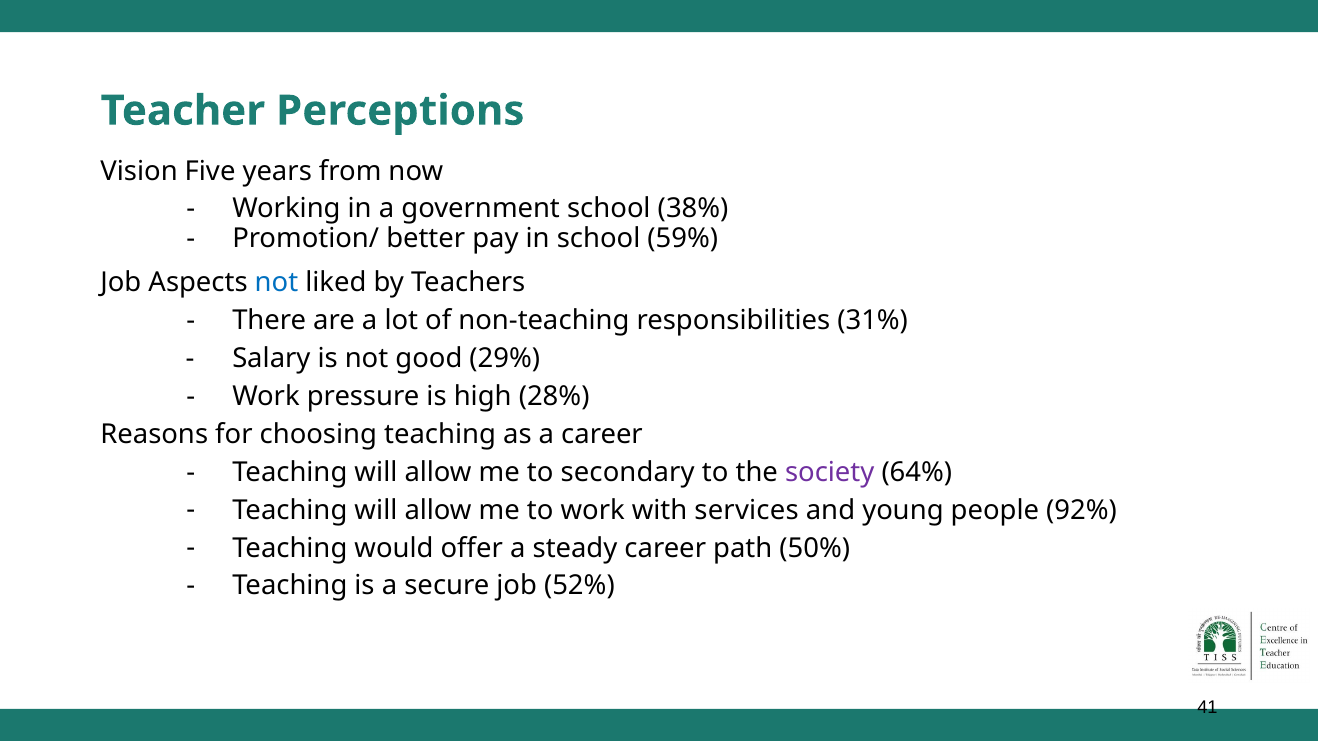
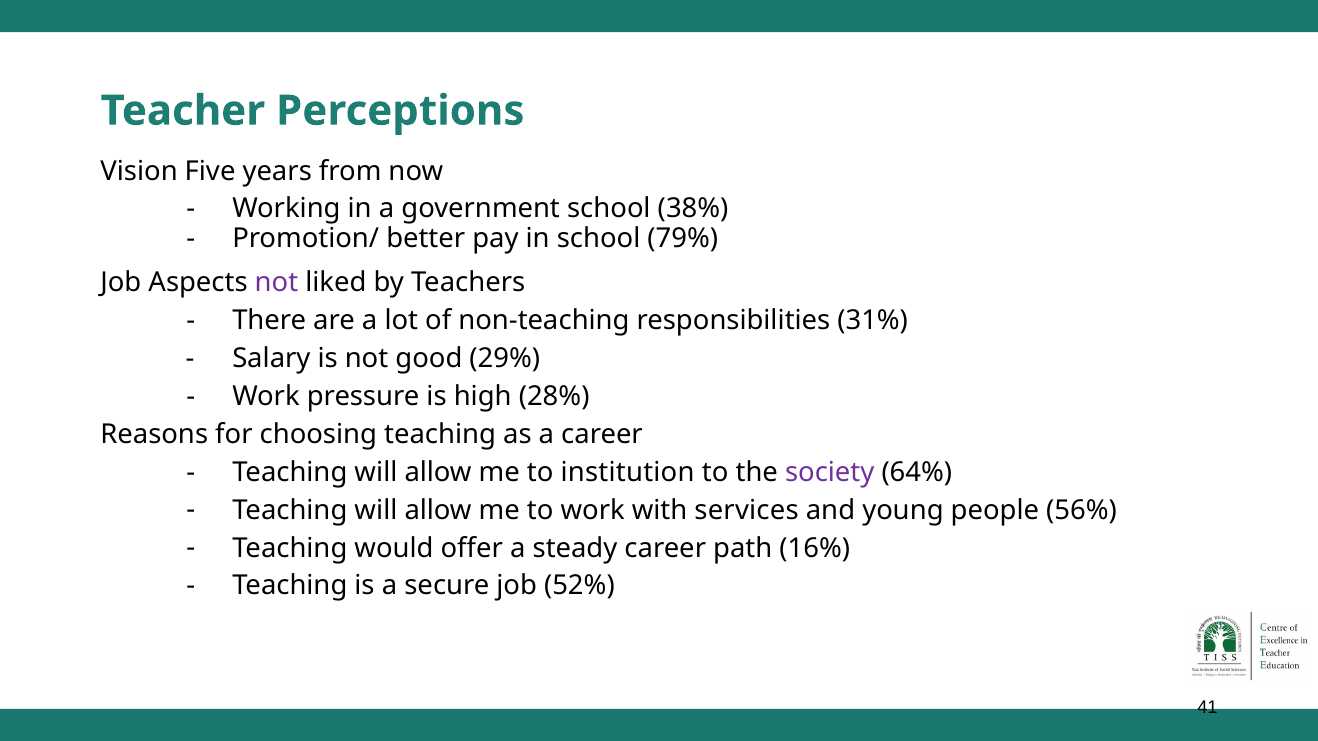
59%: 59% -> 79% (683, 238)
not colour: blue -> purple (276, 283)
secondary: secondary -> institution (628, 473)
92%: 92% -> 56% (1081, 510)
50%: 50% -> 16% (815, 548)
